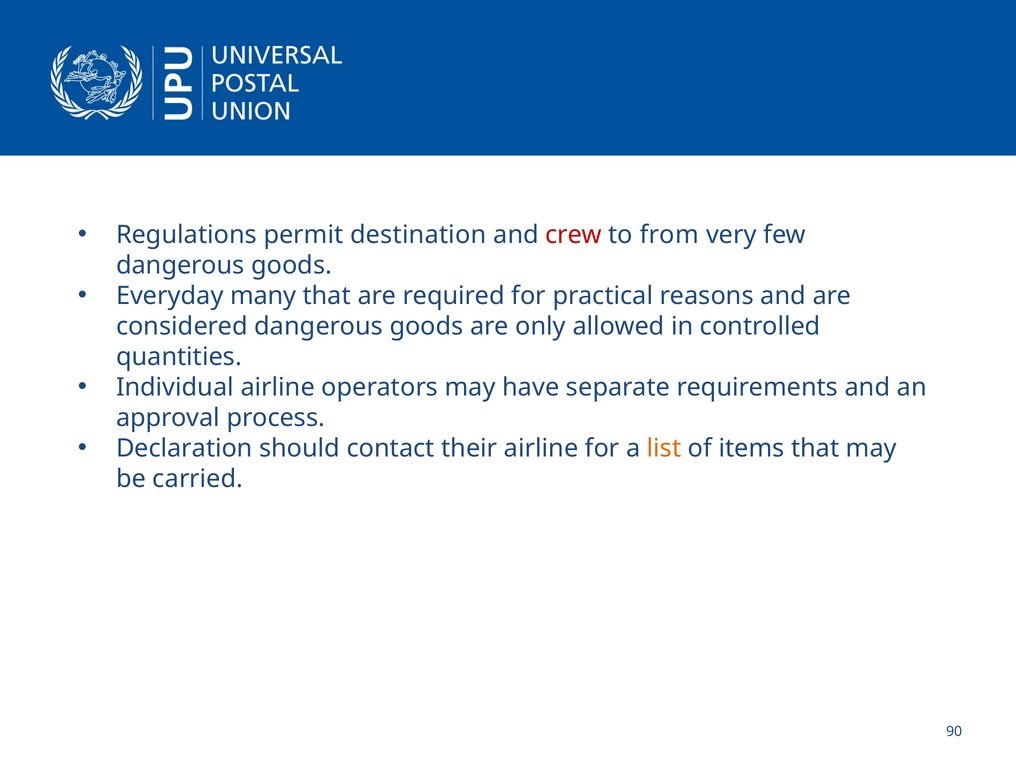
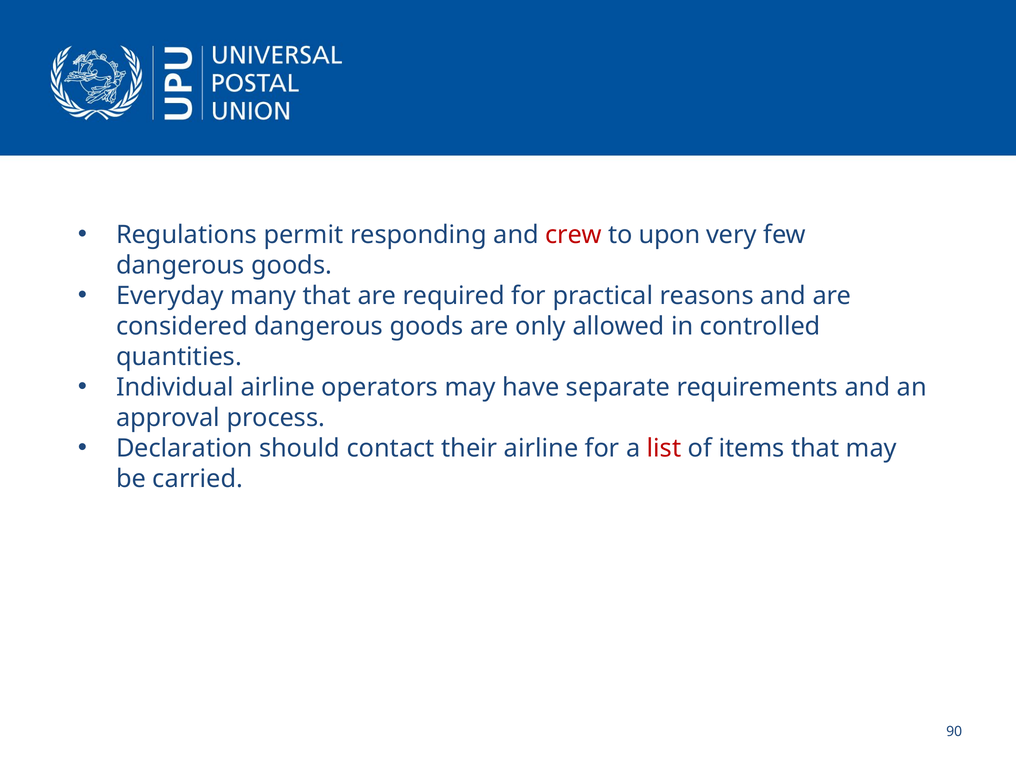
destination: destination -> responding (418, 235)
from: from -> upon (669, 235)
list colour: orange -> red (664, 448)
